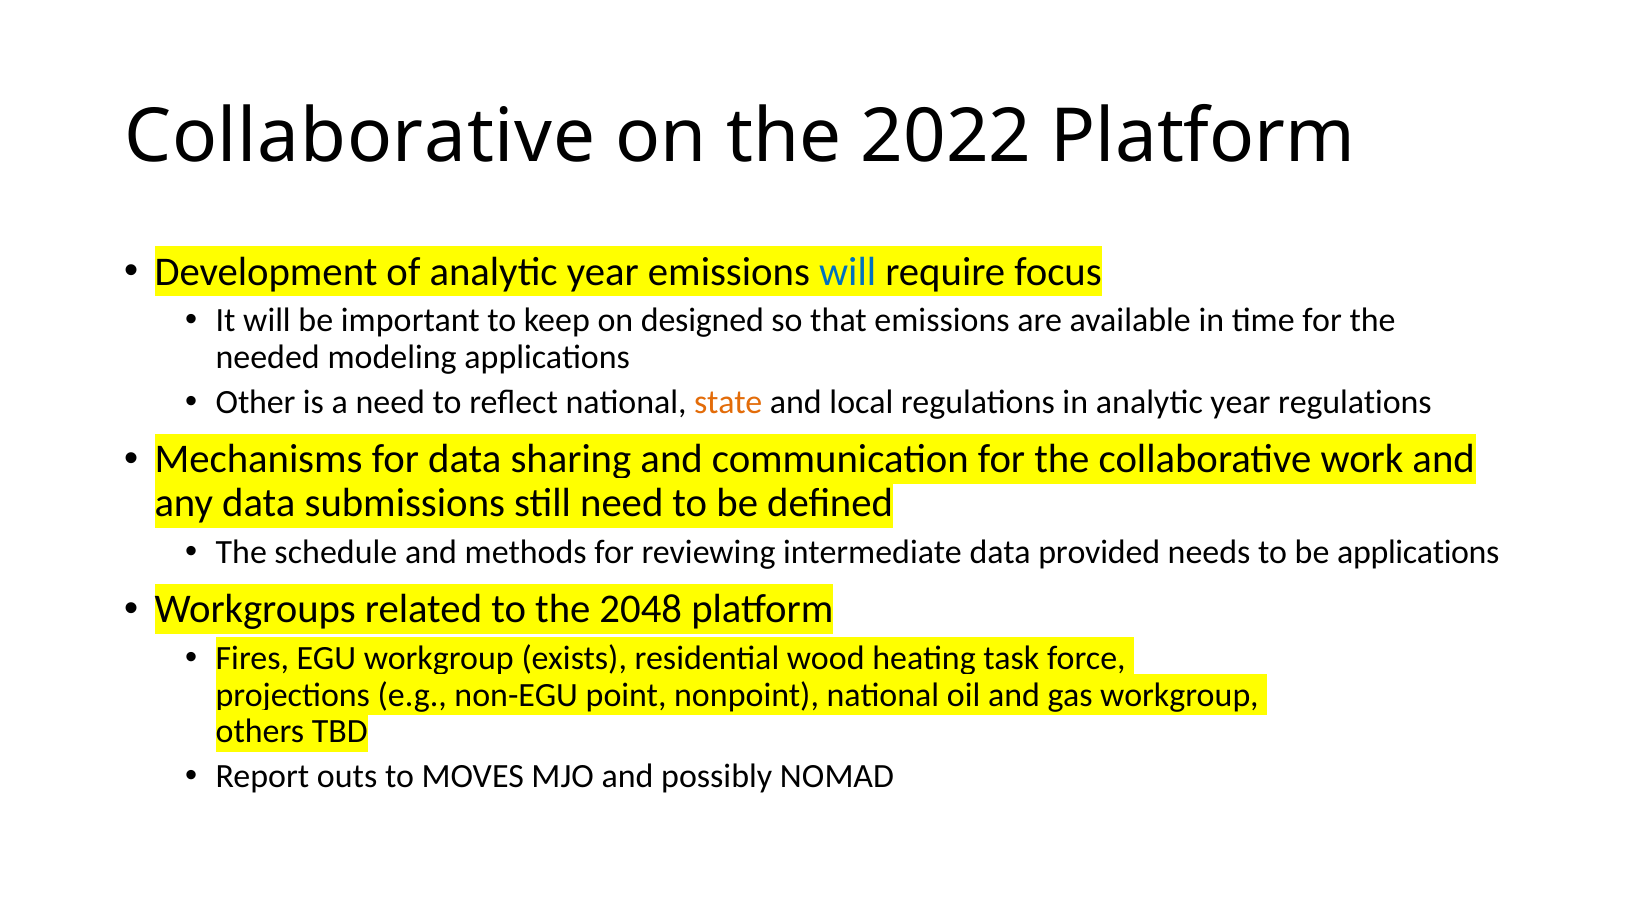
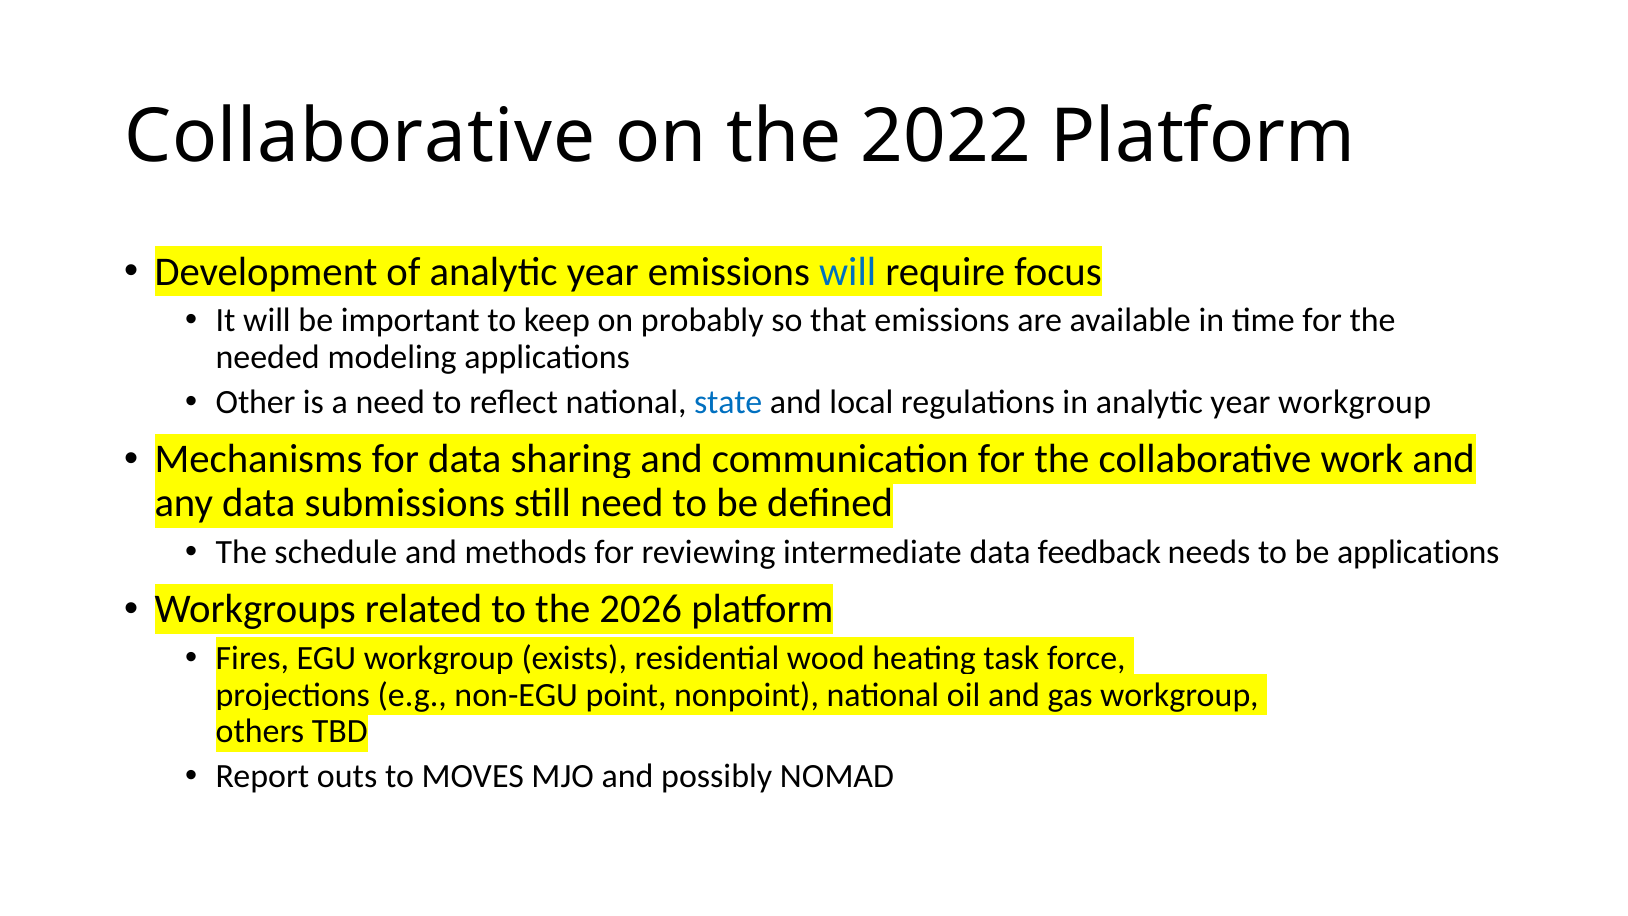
designed: designed -> probably (702, 320)
state colour: orange -> blue (728, 402)
year regulations: regulations -> workgroup (1355, 402)
provided: provided -> feedback (1099, 552)
2048: 2048 -> 2026 (641, 609)
